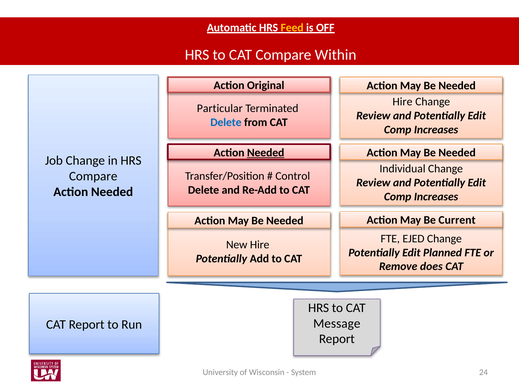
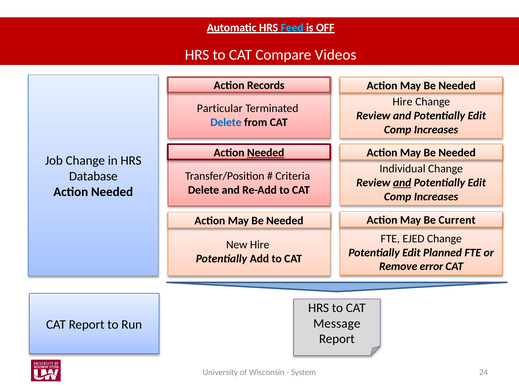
Feed colour: yellow -> light blue (292, 28)
Within: Within -> Videos (336, 55)
Original: Original -> Records (266, 85)
Compare: Compare -> Database (93, 176)
Control: Control -> Criteria (293, 176)
and underline: none -> present (402, 182)
does: does -> error (431, 266)
